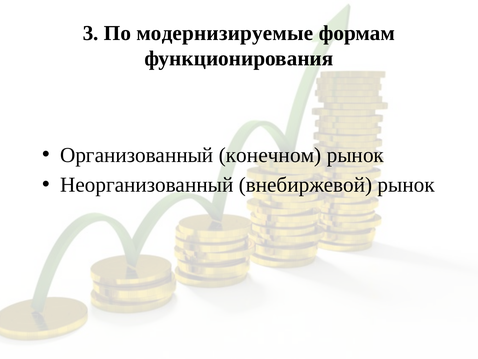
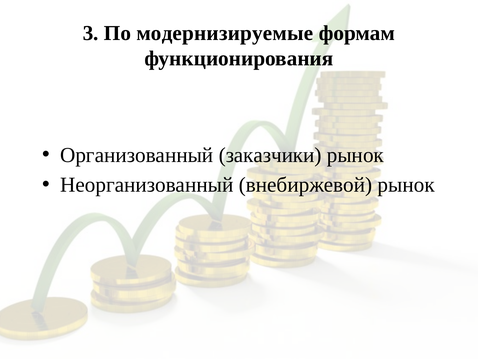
конечном: конечном -> заказчики (270, 155)
